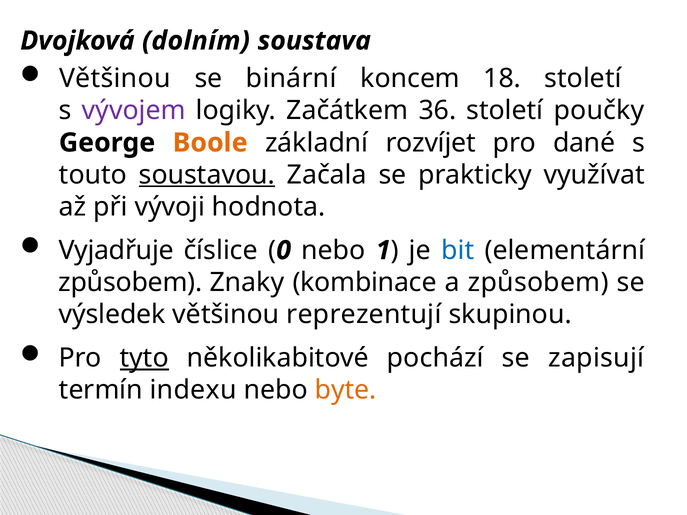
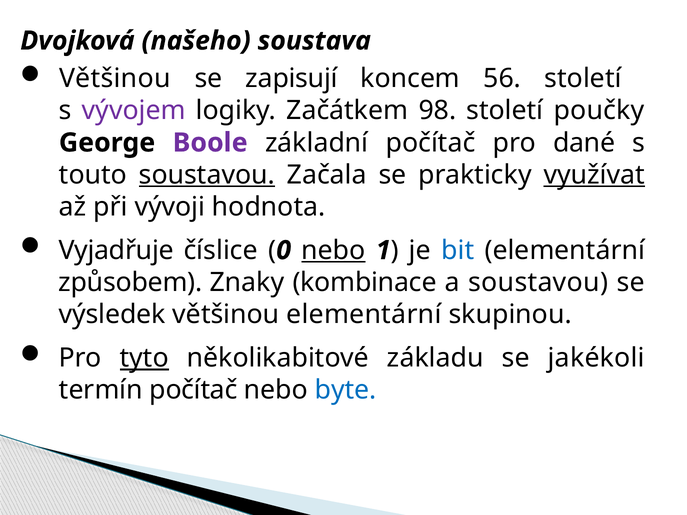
dolním: dolním -> našeho (196, 41)
binární: binární -> zapisují (292, 79)
18: 18 -> 56 (502, 79)
36: 36 -> 98 (437, 111)
Boole colour: orange -> purple (210, 143)
základní rozvíjet: rozvíjet -> počítač (431, 143)
využívat underline: none -> present (594, 175)
nebo underline: none -> present (333, 250)
a způsobem: způsobem -> soustavou (538, 283)
většinou reprezentují: reprezentují -> elementární (364, 315)
pochází: pochází -> základu (435, 358)
zapisují: zapisují -> jakékoli (596, 358)
termín indexu: indexu -> počítač (193, 390)
byte colour: orange -> blue (345, 390)
